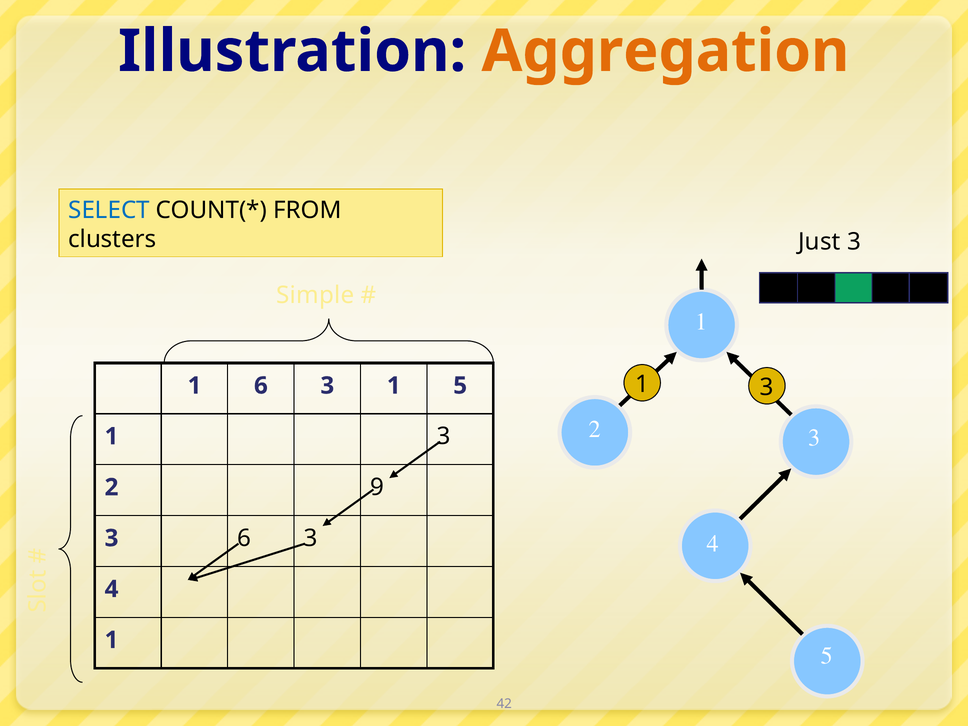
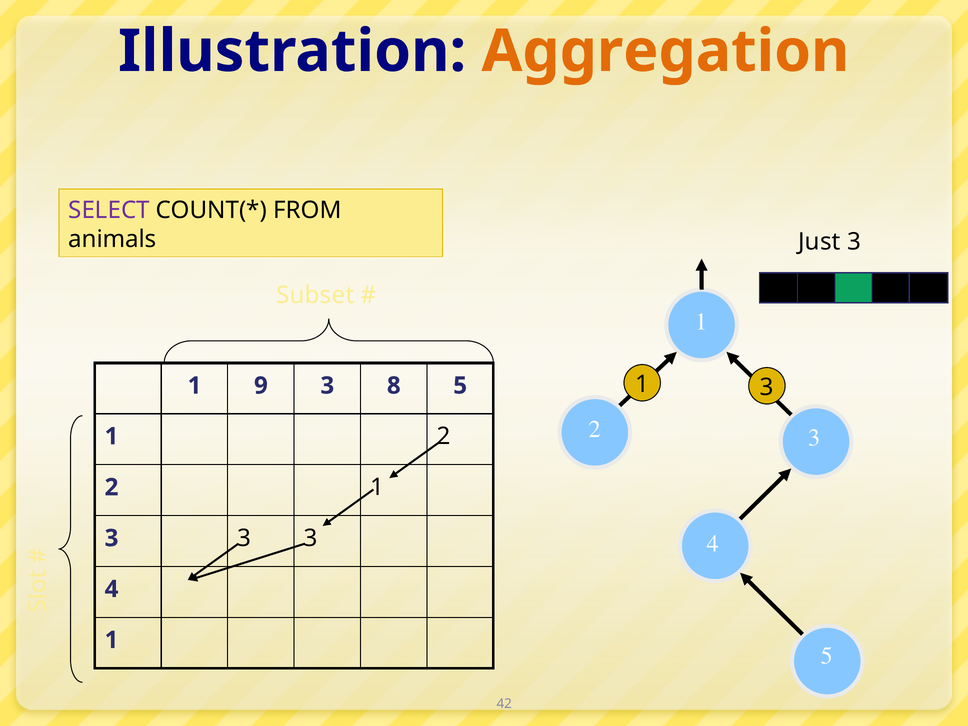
SELECT colour: blue -> purple (109, 210)
clusters: clusters -> animals (112, 239)
Simple: Simple -> Subset (315, 295)
1 6: 6 -> 9 (261, 386)
1: 1 -> 8 (394, 386)
3: 3 -> 2 (443, 436)
2 9: 9 -> 1 (377, 487)
6: 6 -> 3 (244, 538)
